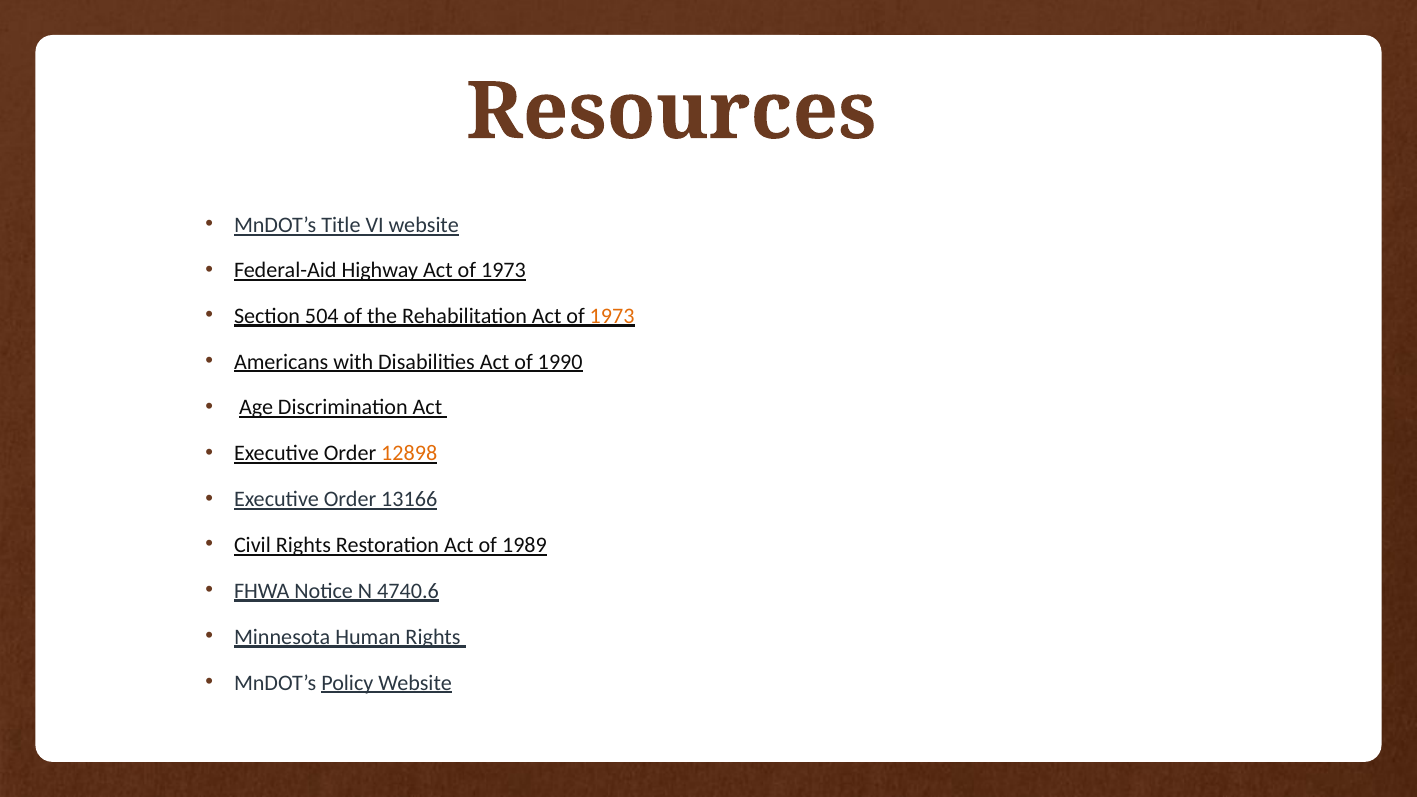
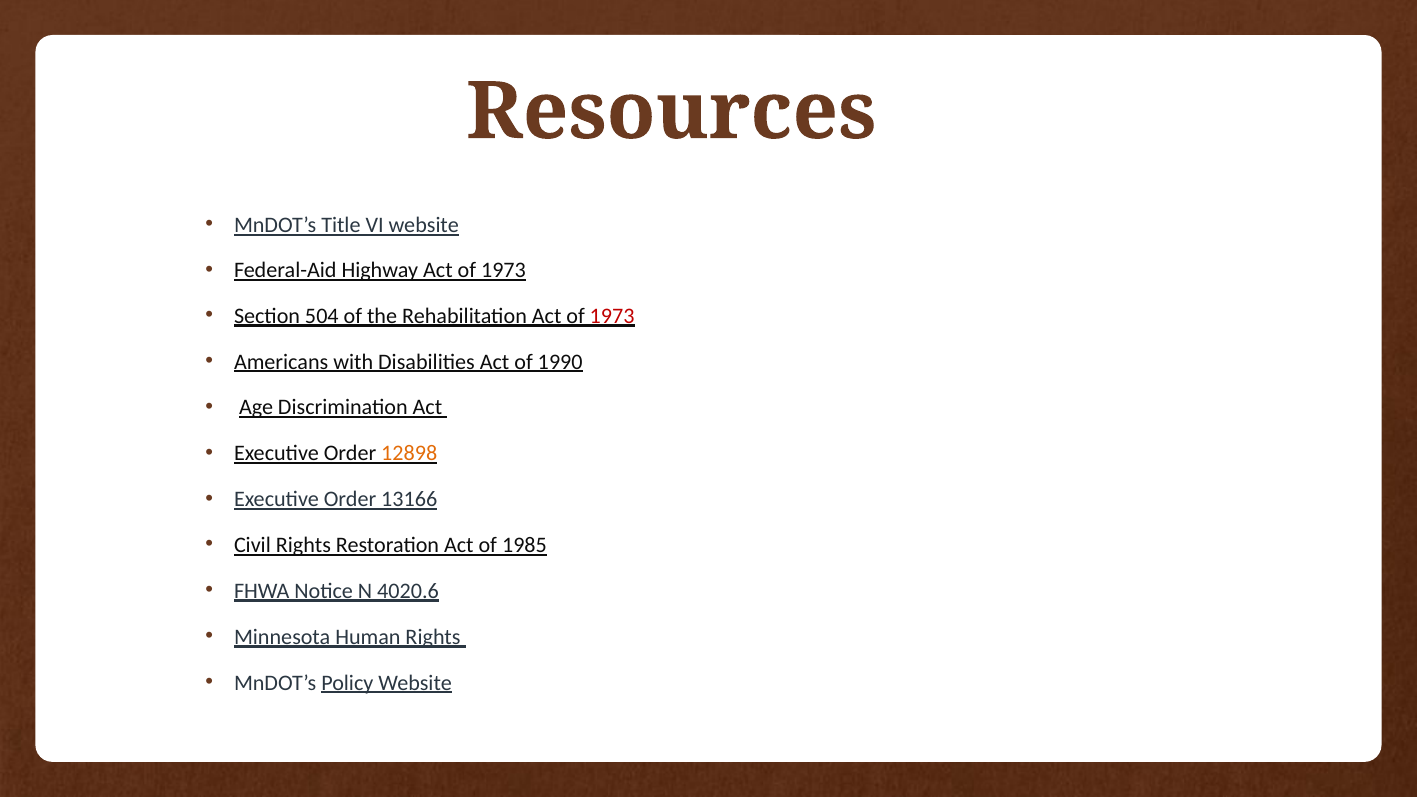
1973 colour: orange -> red (612, 316)
1989: 1989 -> 1985 (524, 545)
4740.6: 4740.6 -> 4020.6 (408, 591)
